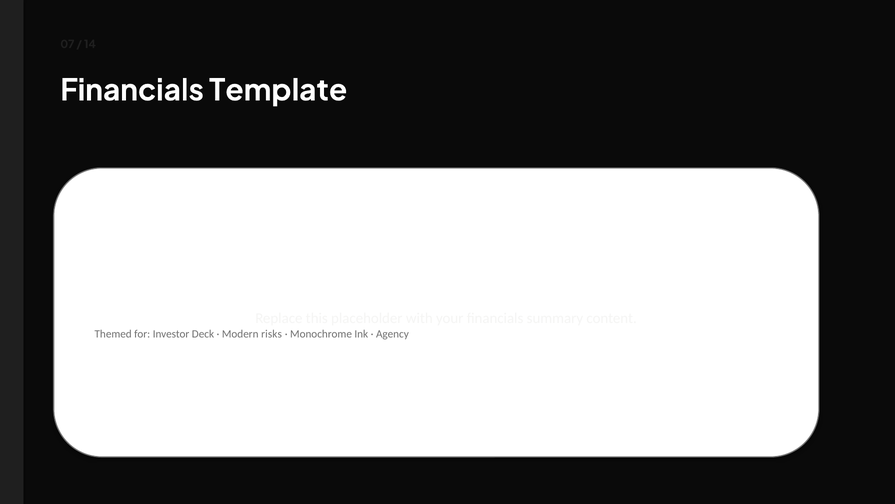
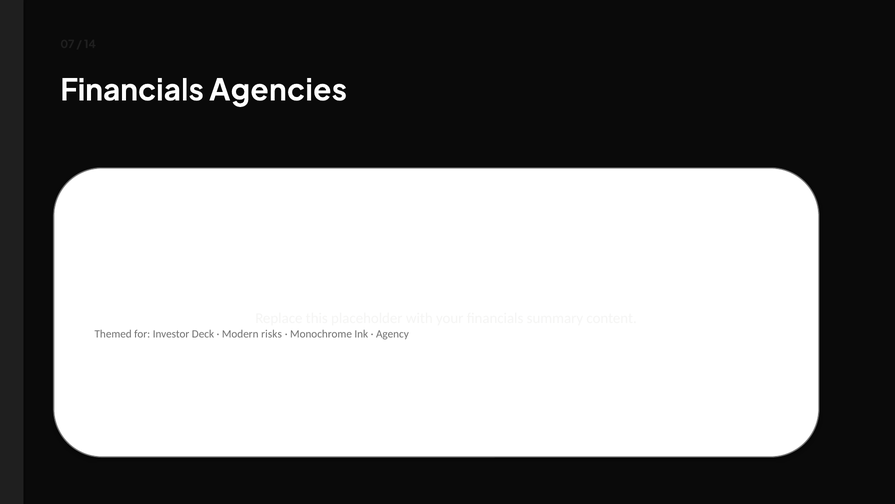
Template: Template -> Agencies (278, 90)
